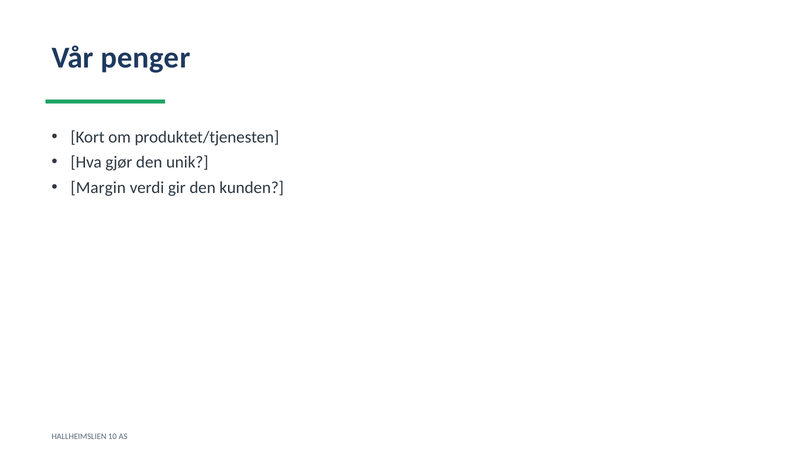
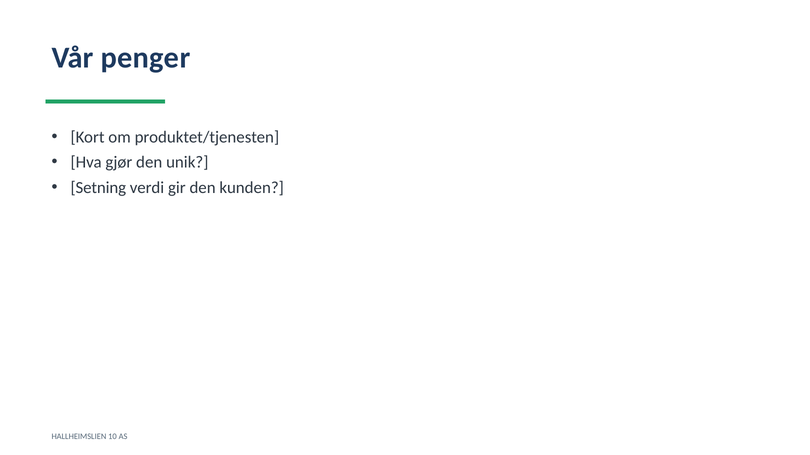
Margin: Margin -> Setning (98, 188)
